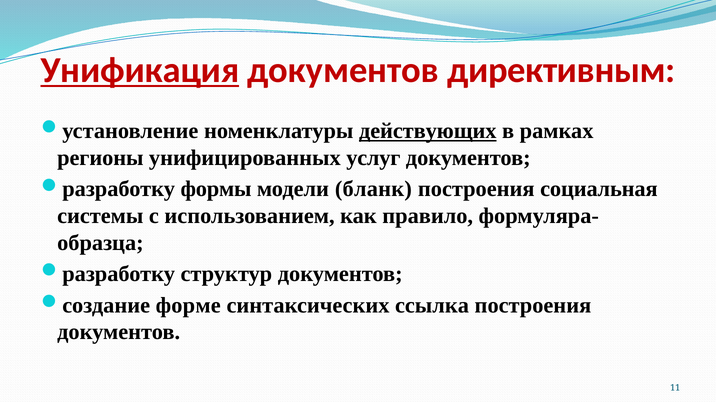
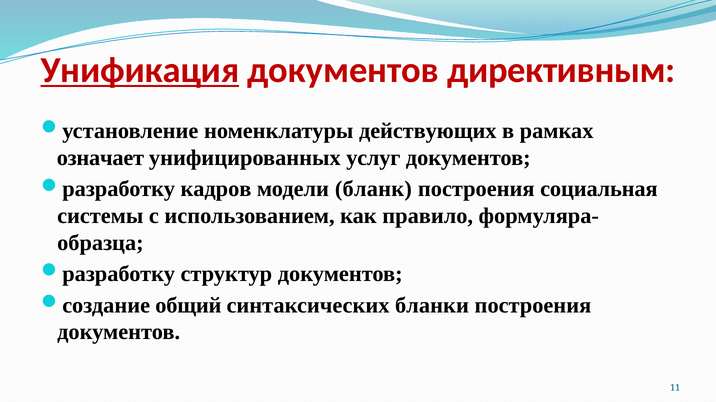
действующих underline: present -> none (428, 131)
регионы: регионы -> означает (100, 158)
формы: формы -> кадров (216, 189)
форме: форме -> общий (188, 306)
ссылка: ссылка -> бланки (432, 306)
